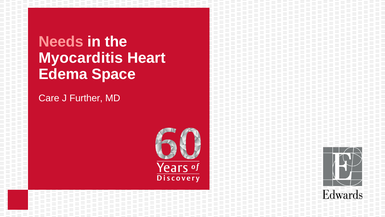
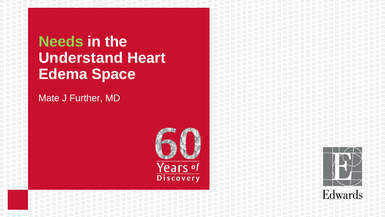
Needs colour: pink -> light green (61, 42)
Myocarditis: Myocarditis -> Understand (81, 58)
Care: Care -> Mate (49, 98)
